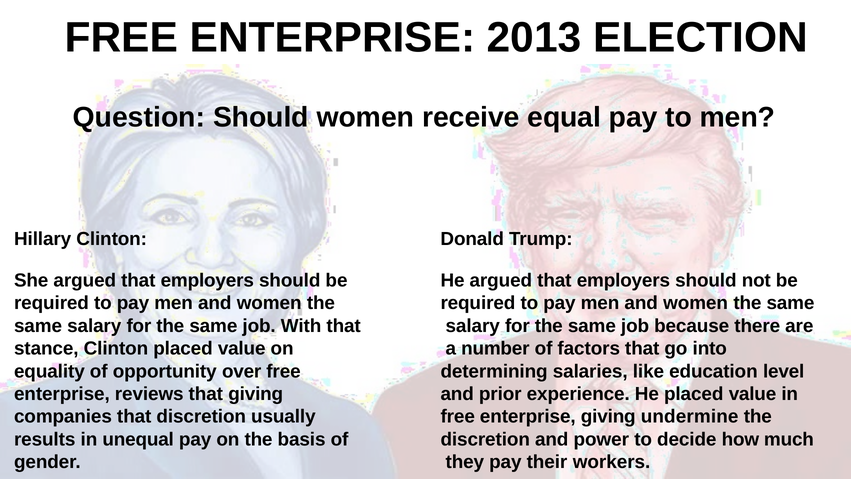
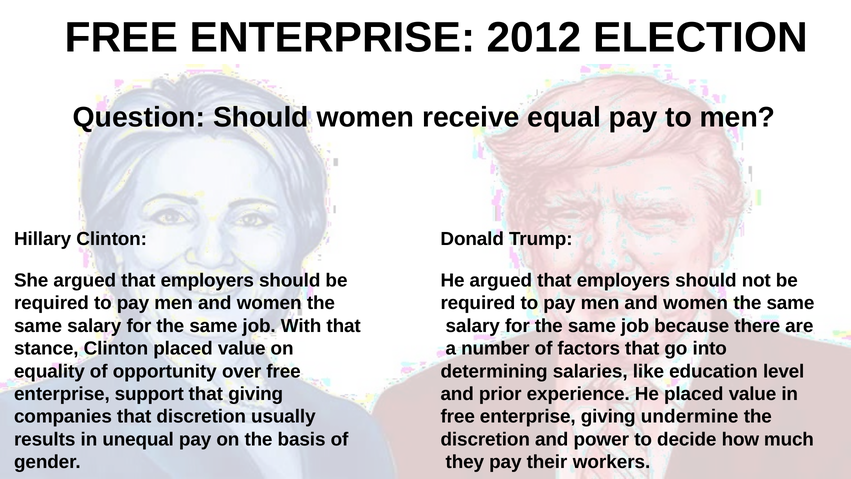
2013: 2013 -> 2012 (534, 38)
reviews: reviews -> support (149, 394)
